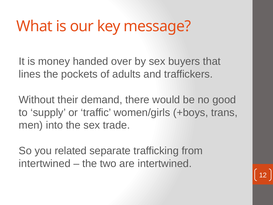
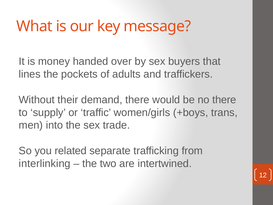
no good: good -> there (224, 100)
intertwined: intertwined -> interlinking (45, 163)
